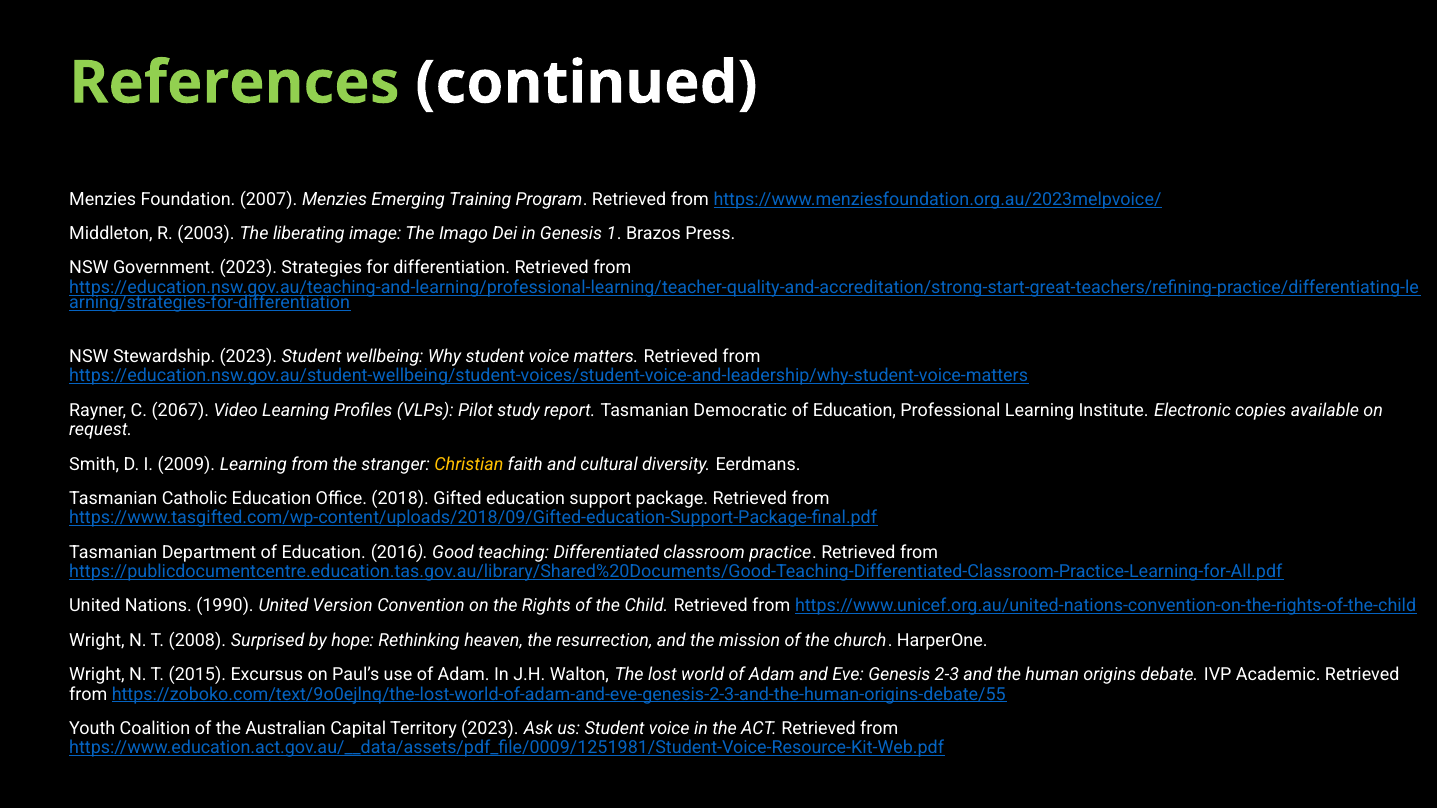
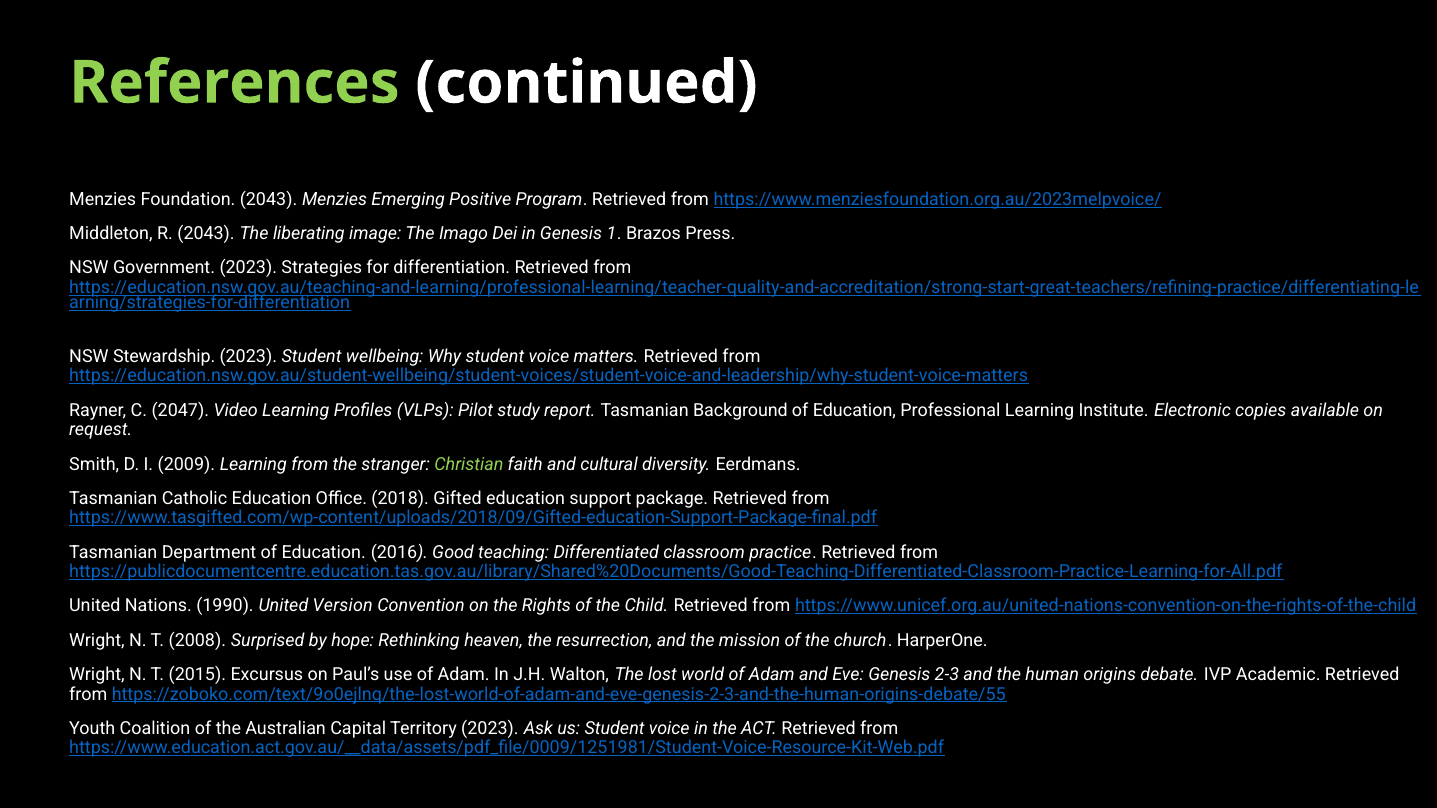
Foundation 2007: 2007 -> 2043 (269, 199)
Training: Training -> Positive (480, 199)
R 2003: 2003 -> 2043 (206, 234)
2067: 2067 -> 2047 (180, 411)
Democratic: Democratic -> Background (740, 411)
Christian colour: yellow -> light green (469, 464)
